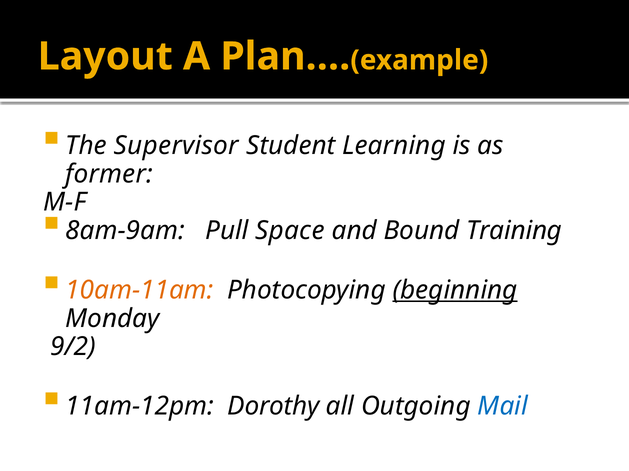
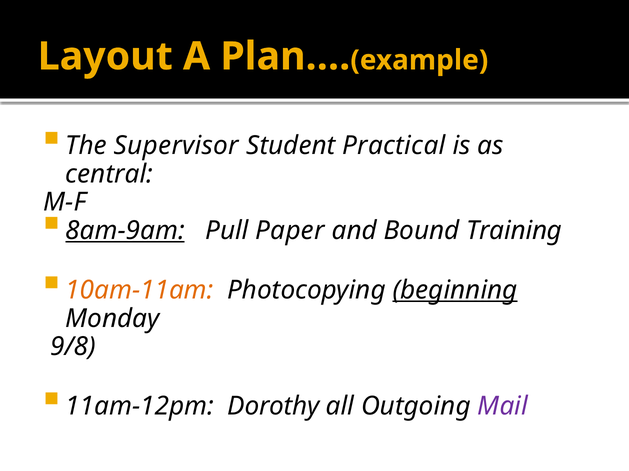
Learning: Learning -> Practical (394, 146)
former: former -> central (109, 174)
8am-9am underline: none -> present (125, 231)
Space: Space -> Paper (290, 231)
9/2: 9/2 -> 9/8 (73, 347)
Mail colour: blue -> purple (503, 407)
